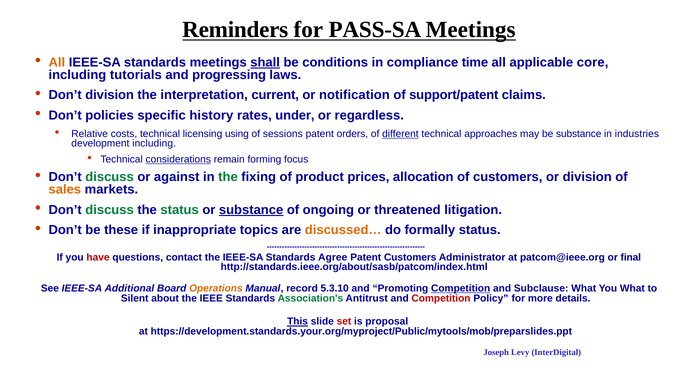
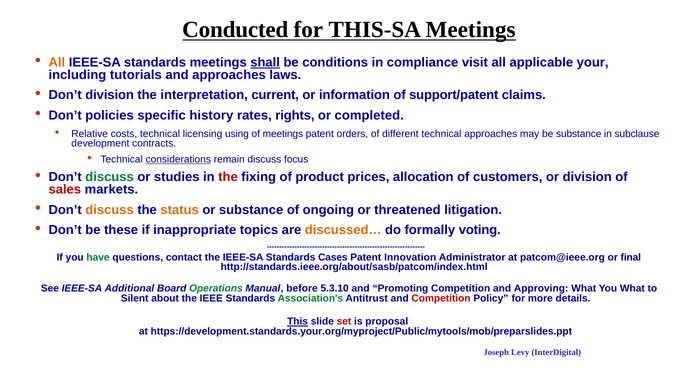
Reminders: Reminders -> Conducted (235, 30)
PASS-SA: PASS-SA -> THIS-SA (375, 30)
time: time -> visit (475, 62)
core: core -> your (593, 62)
and progressing: progressing -> approaches (229, 75)
notification: notification -> information (354, 95)
under: under -> rights (295, 116)
regardless: regardless -> completed (369, 116)
of sessions: sessions -> meetings (283, 134)
different underline: present -> none (400, 134)
industries: industries -> subclause (637, 134)
development including: including -> contracts (154, 144)
remain forming: forming -> discuss (264, 160)
against: against -> studies (177, 177)
the colour: green -> red (228, 177)
sales colour: orange -> red (65, 190)
discuss colour: green -> orange (110, 210)
status colour: green -> orange (180, 210)
substance underline: present -> none (251, 210)
formally status: status -> voting (480, 230)
have colour: red -> green (98, 258)
Agree: Agree -> Cases (333, 258)
Patent Customers: Customers -> Innovation (410, 258)
Operations colour: orange -> green (216, 289)
record: record -> before (302, 289)
Competition underline: present -> none (461, 289)
Subclause: Subclause -> Approving (541, 289)
